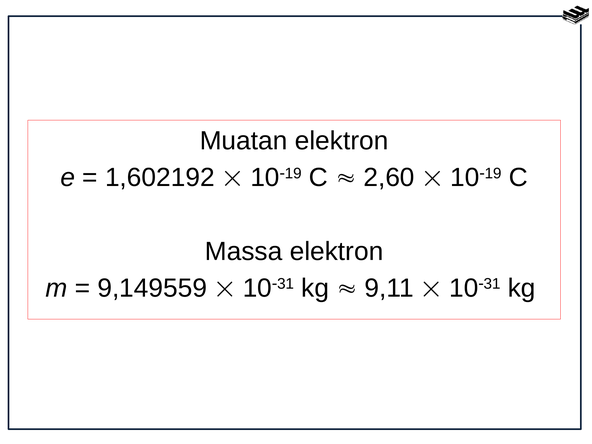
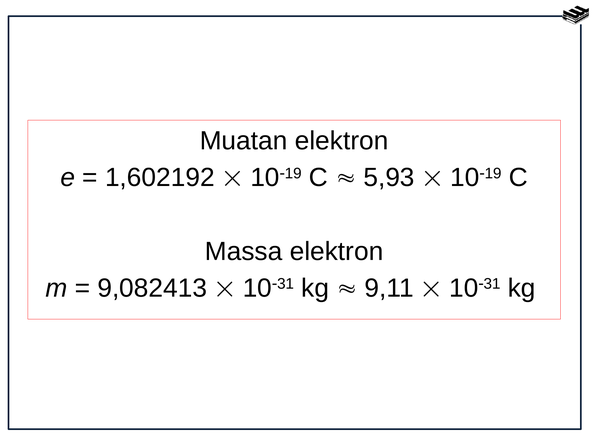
2,60: 2,60 -> 5,93 (389, 178)
9,149559: 9,149559 -> 9,082413 (152, 288)
